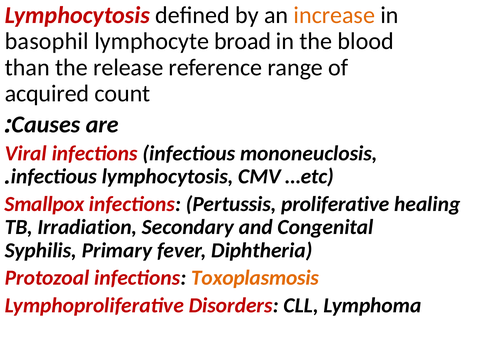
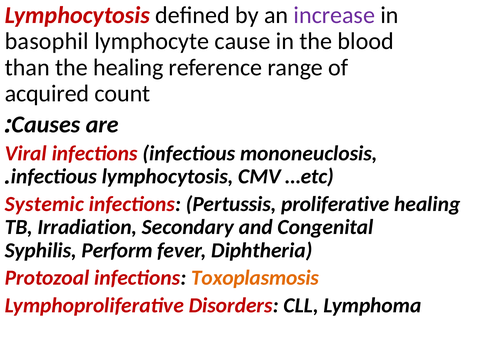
increase colour: orange -> purple (334, 15)
broad: broad -> cause (242, 41)
the release: release -> healing (128, 67)
Smallpox: Smallpox -> Systemic (44, 204)
Primary: Primary -> Perform (117, 250)
